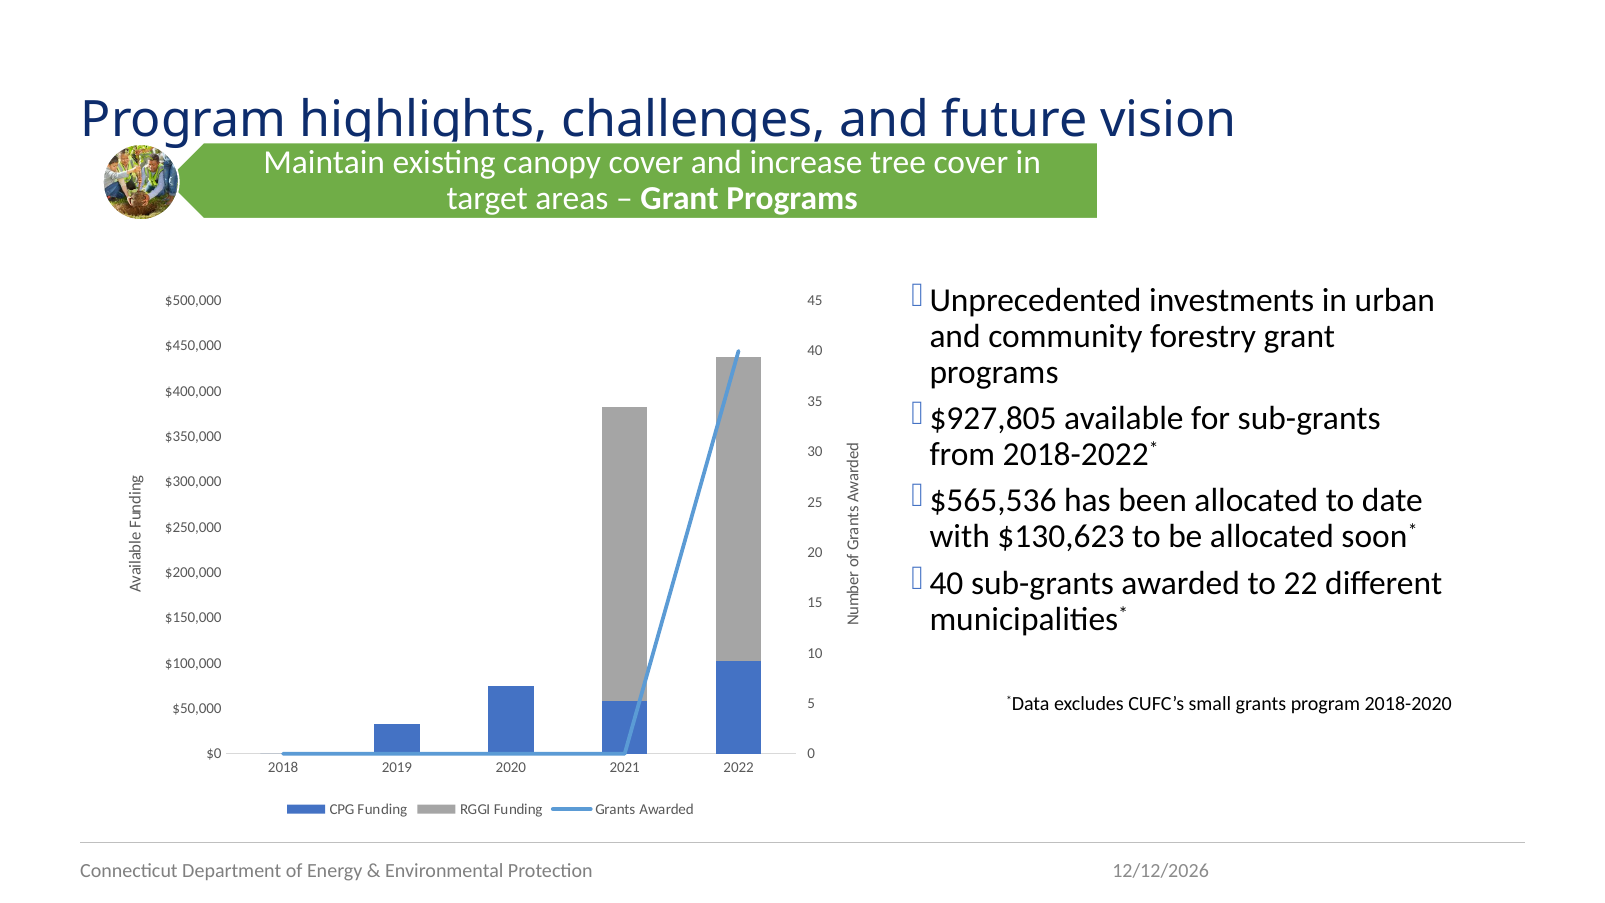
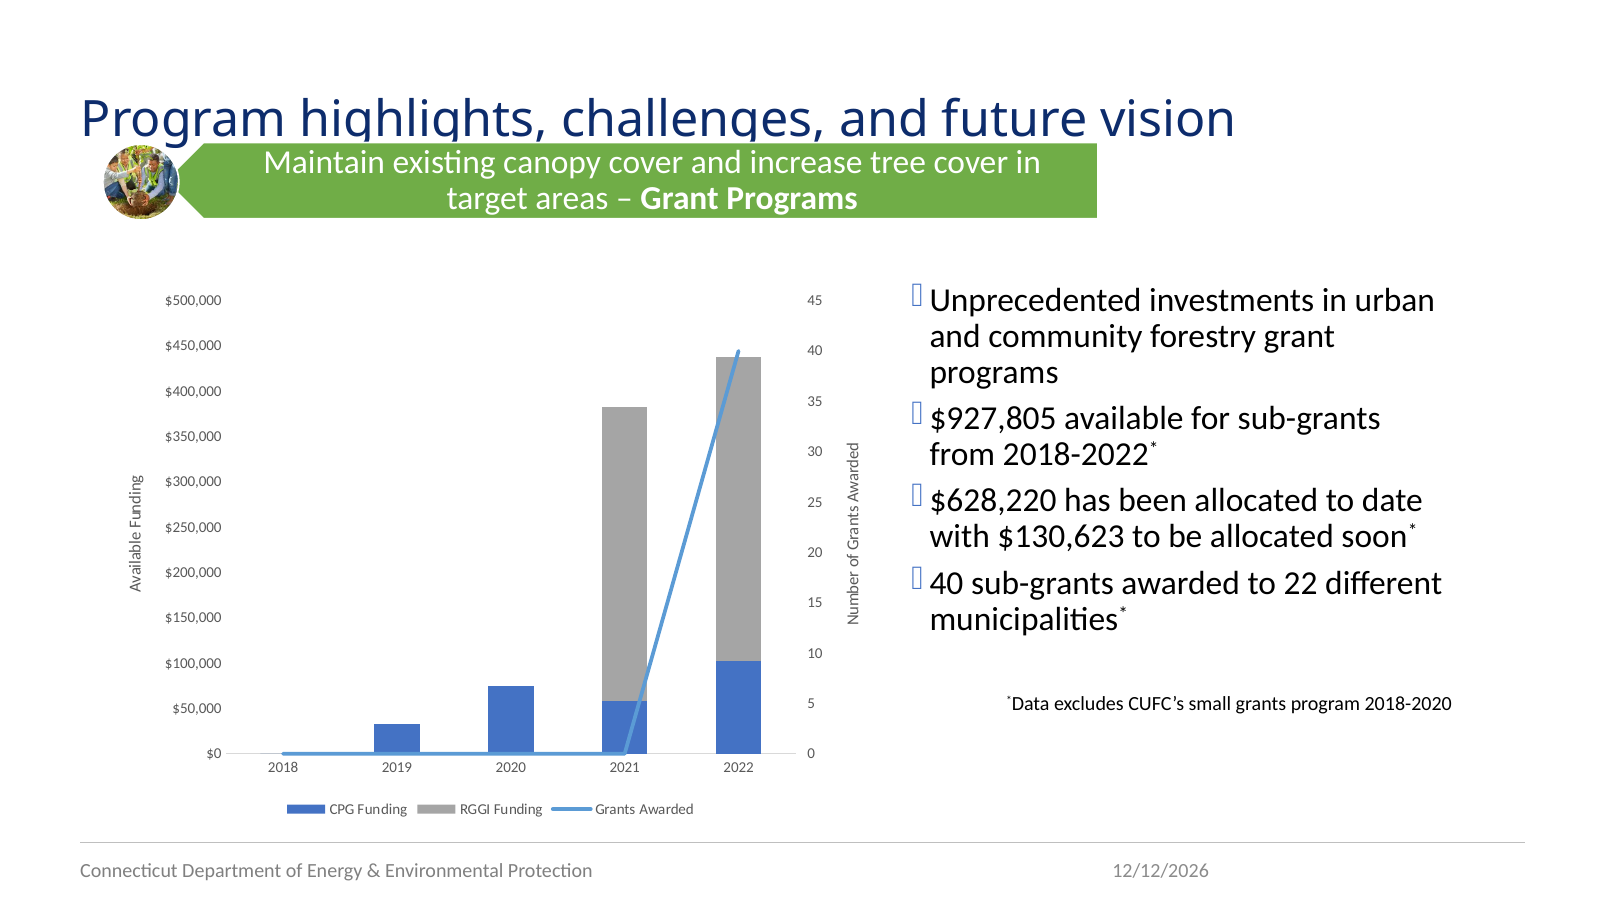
$565,536: $565,536 -> $628,220 (993, 501)
